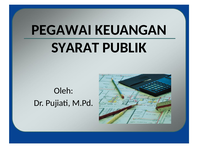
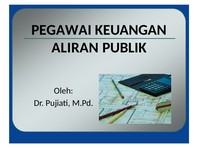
SYARAT: SYARAT -> ALIRAN (75, 48)
